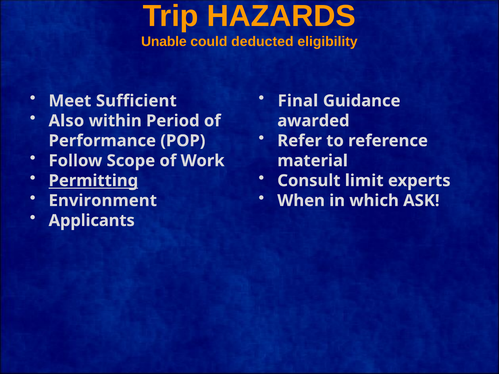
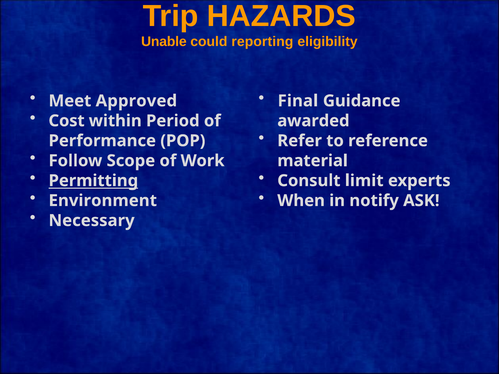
deducted: deducted -> reporting (262, 42)
Sufficient: Sufficient -> Approved (136, 101)
Also: Also -> Cost (67, 121)
which: which -> notify (374, 201)
Applicants: Applicants -> Necessary (92, 221)
